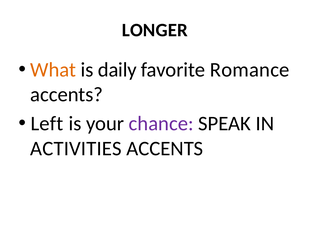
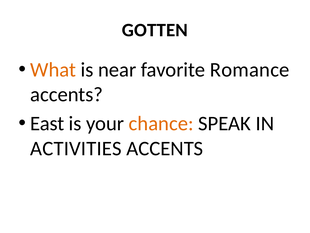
LONGER: LONGER -> GOTTEN (155, 30)
daily: daily -> near (117, 70)
Left: Left -> East (47, 123)
chance colour: purple -> orange (161, 123)
